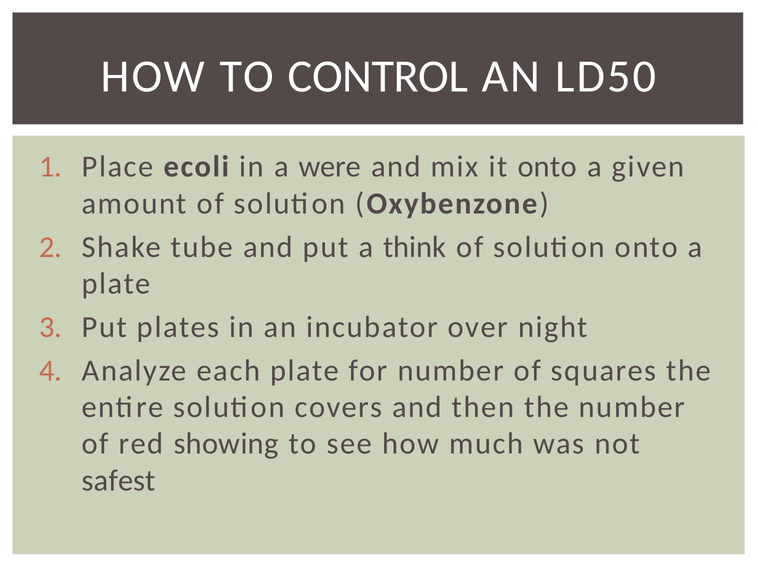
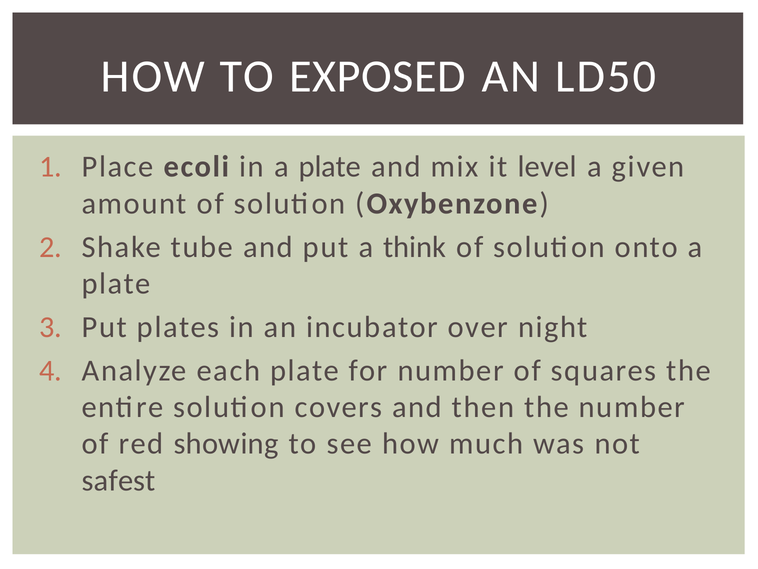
CONTROL: CONTROL -> EXPOSED (377, 76)
in a were: were -> plate (330, 167)
it onto: onto -> level (547, 167)
